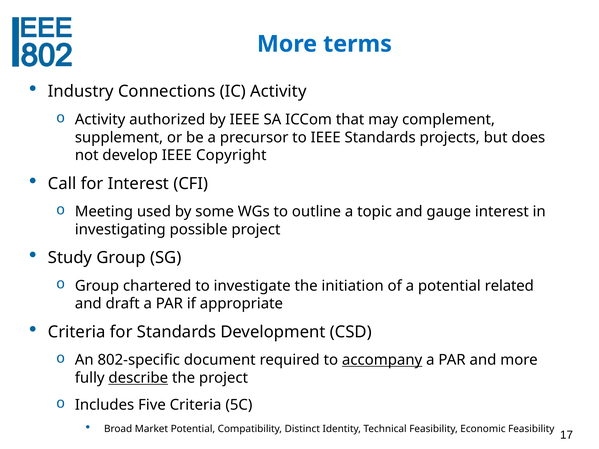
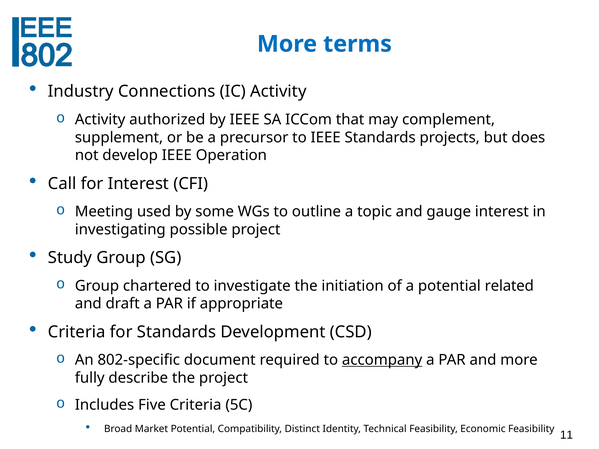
Copyright: Copyright -> Operation (231, 155)
describe underline: present -> none (138, 378)
17: 17 -> 11 (567, 435)
